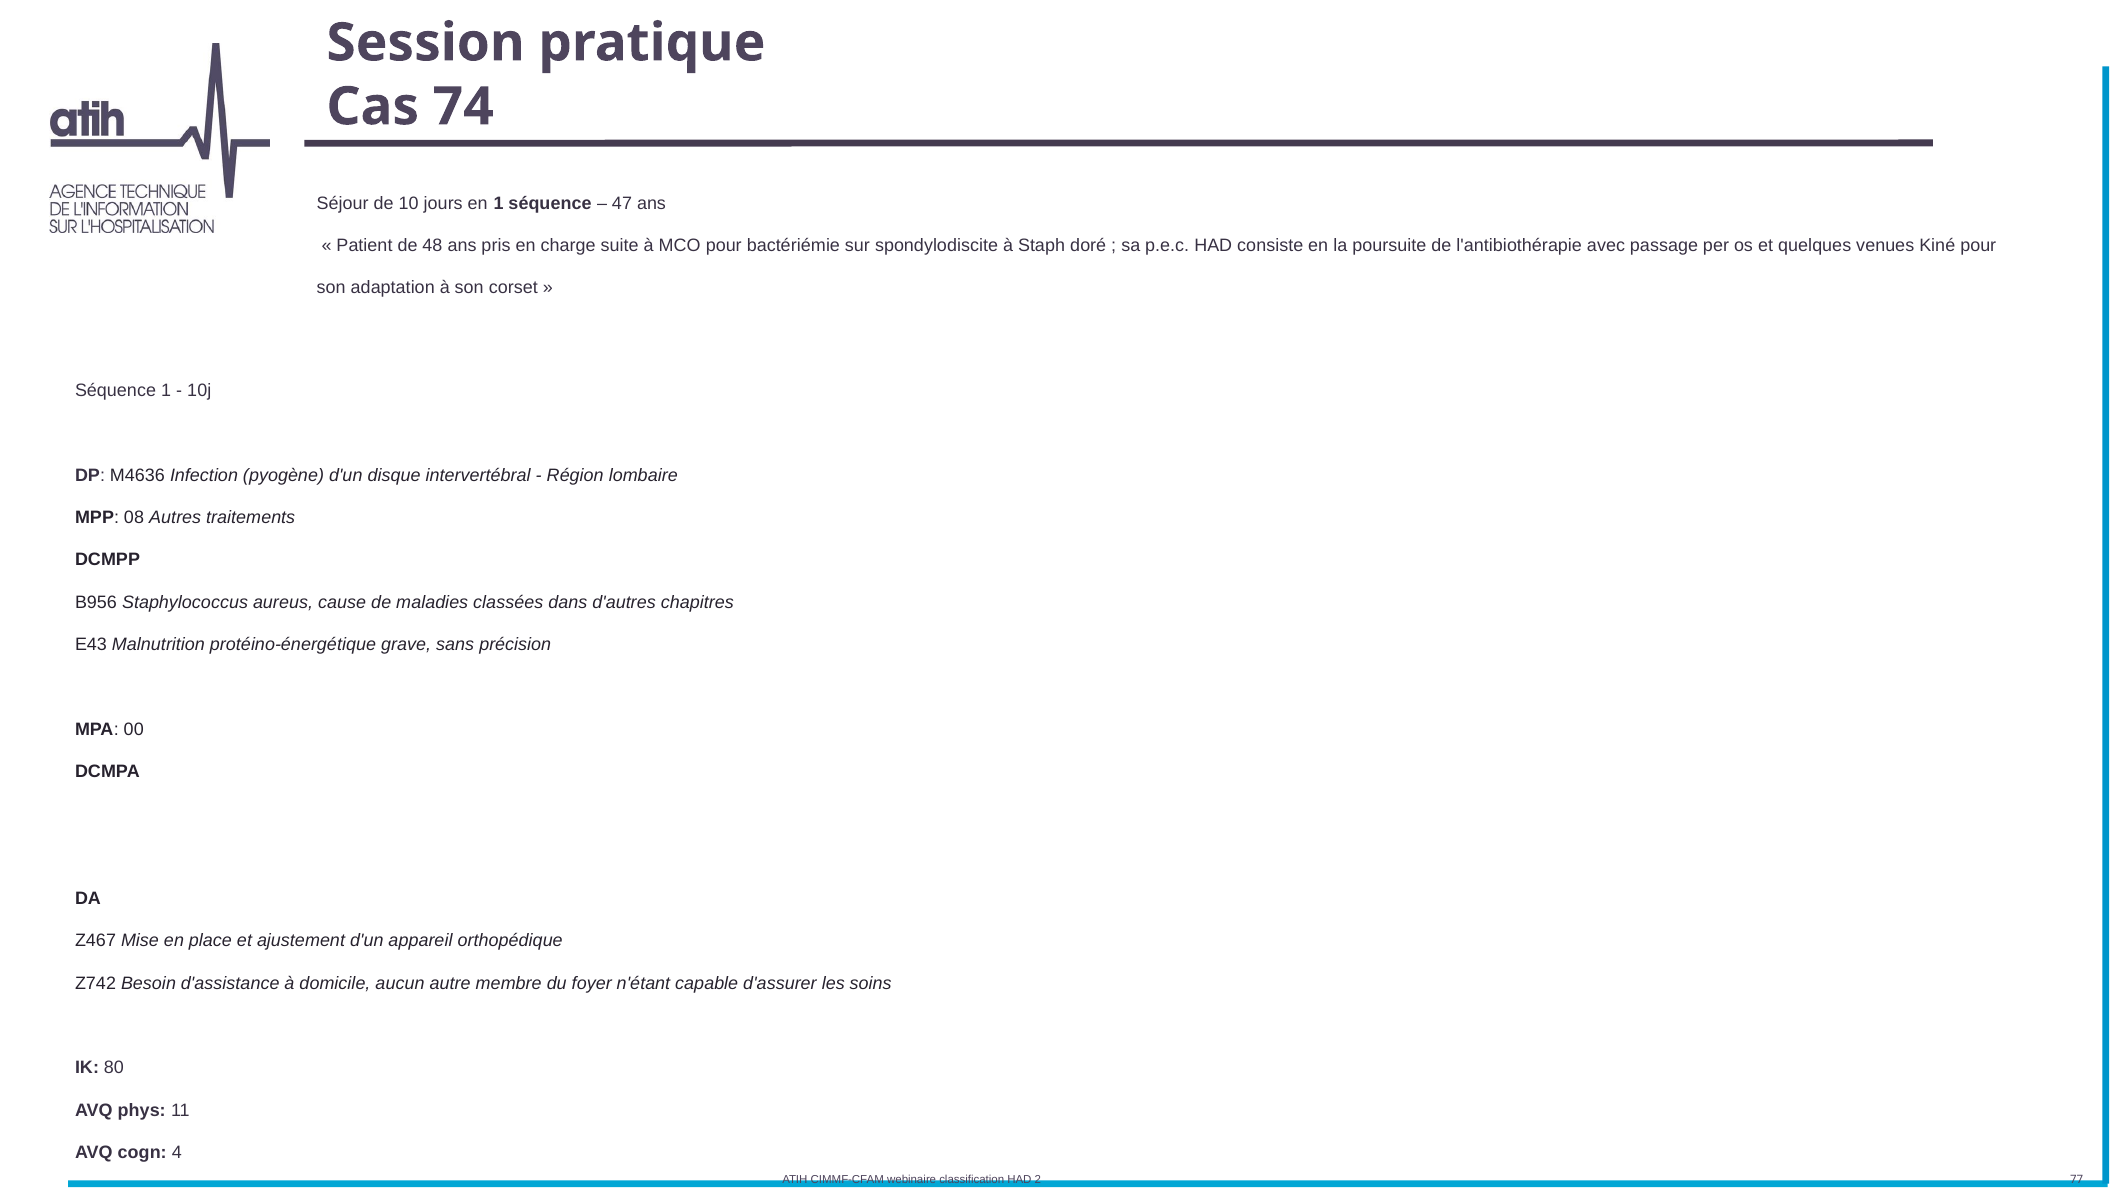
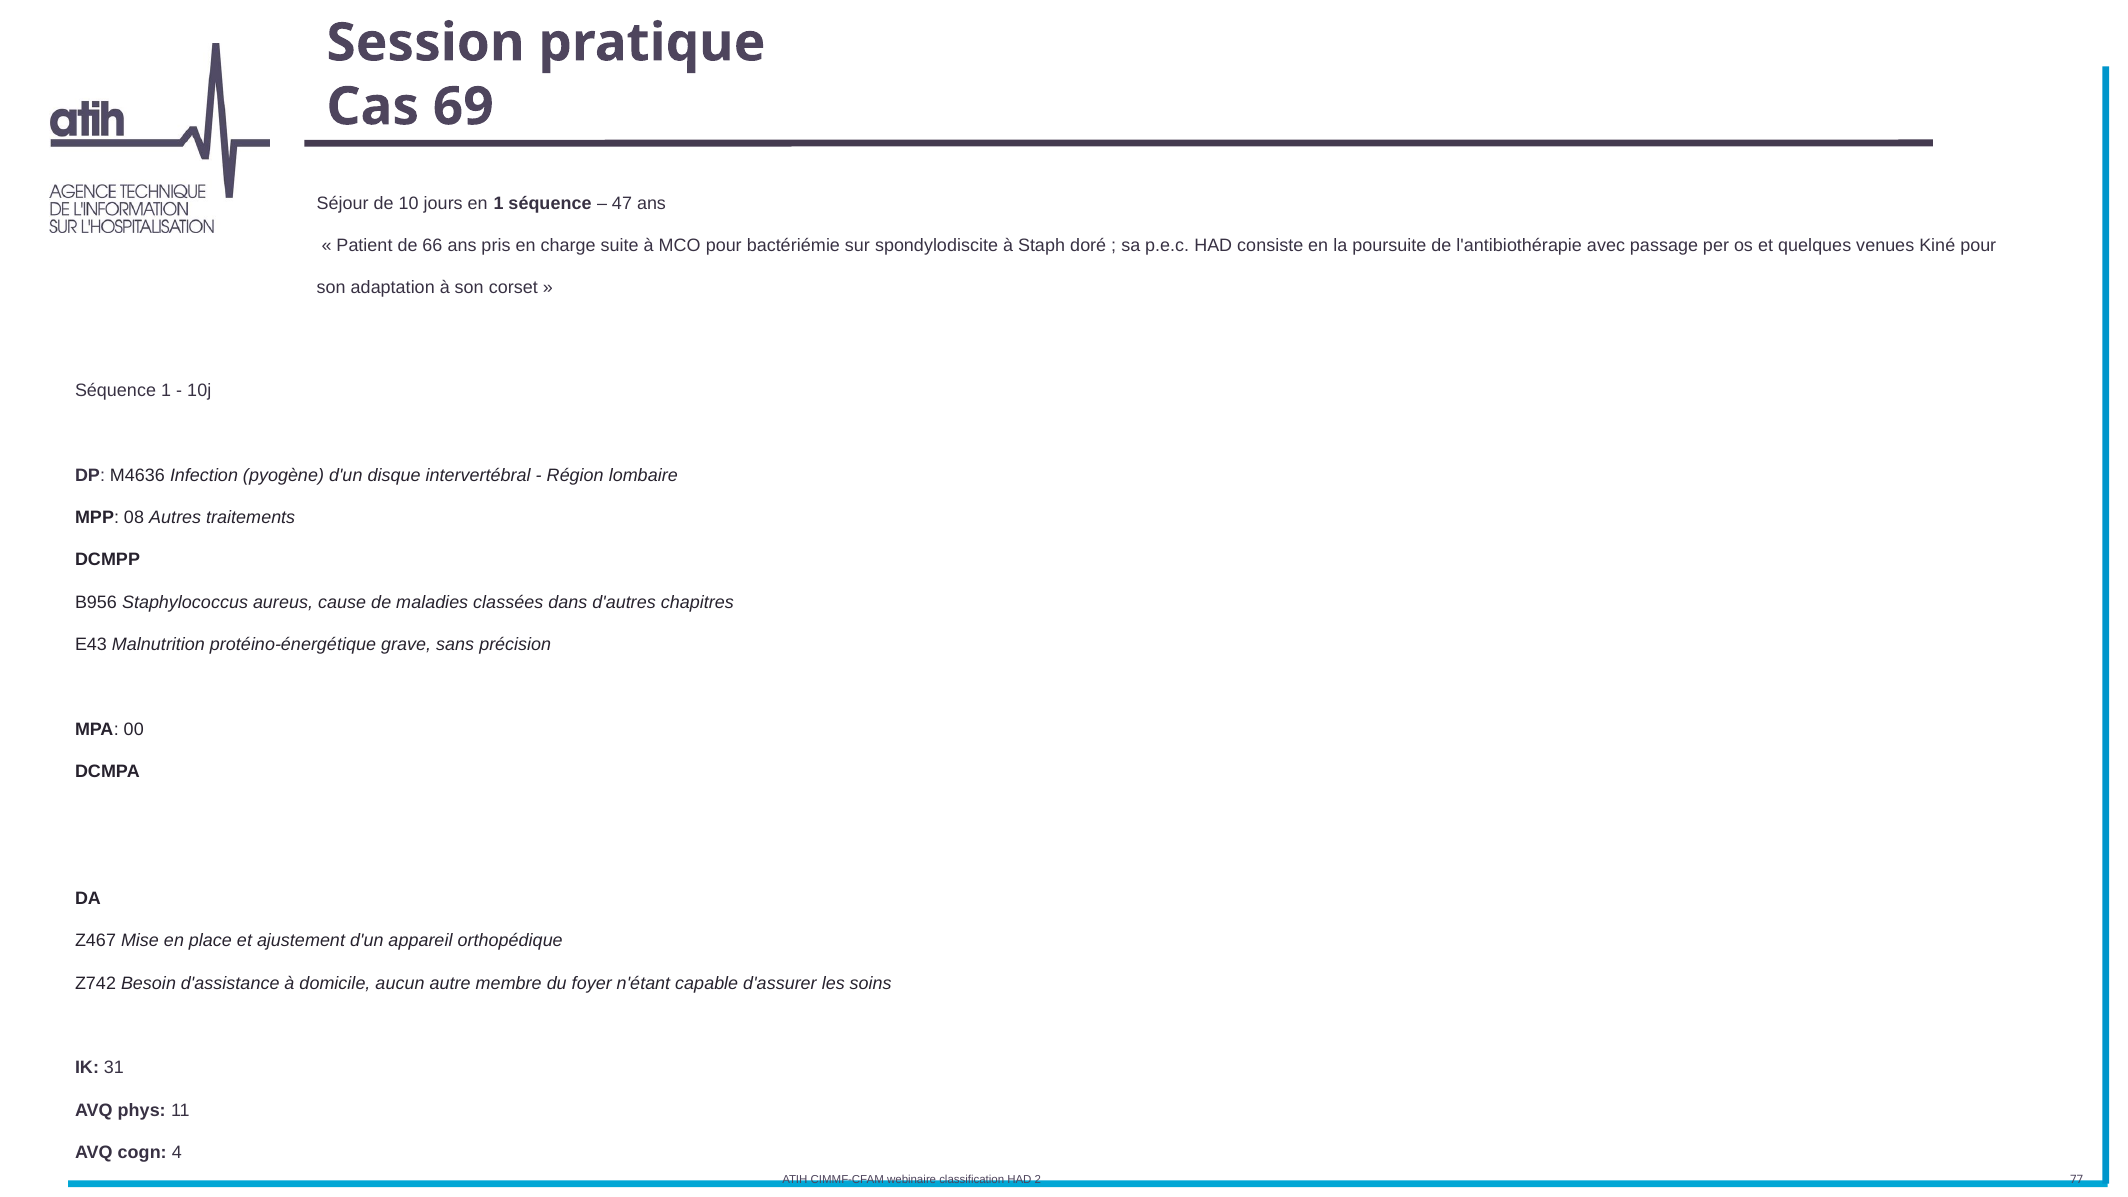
74: 74 -> 69 (463, 107)
48: 48 -> 66 (432, 246)
80: 80 -> 31 (114, 1068)
